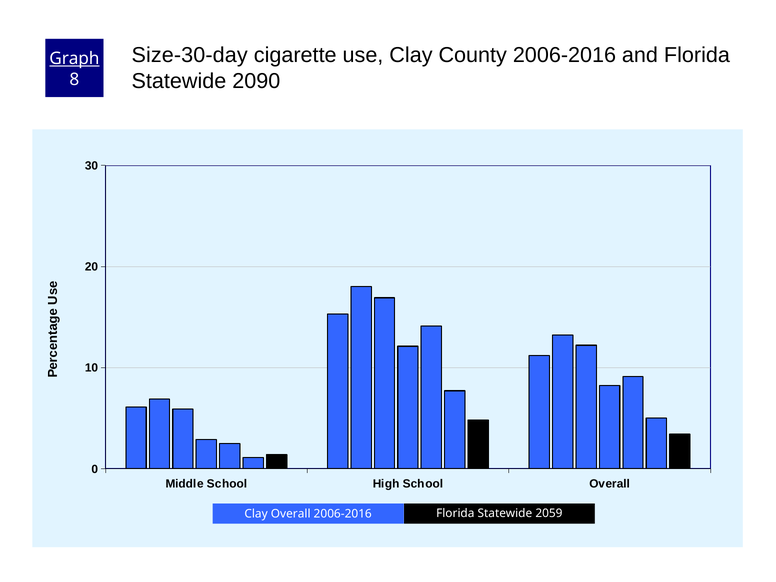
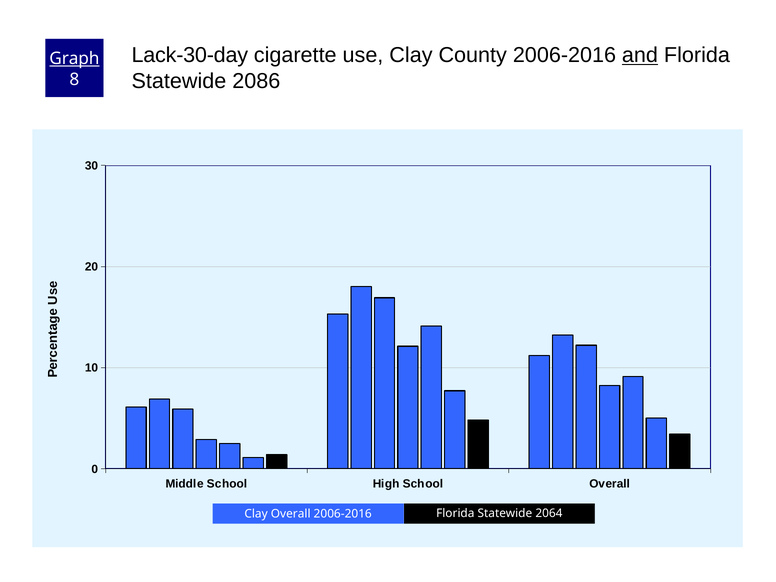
Size-30-day: Size-30-day -> Lack-30-day (190, 55)
and underline: none -> present (640, 55)
2090: 2090 -> 2086 (256, 81)
2059: 2059 -> 2064 (549, 514)
